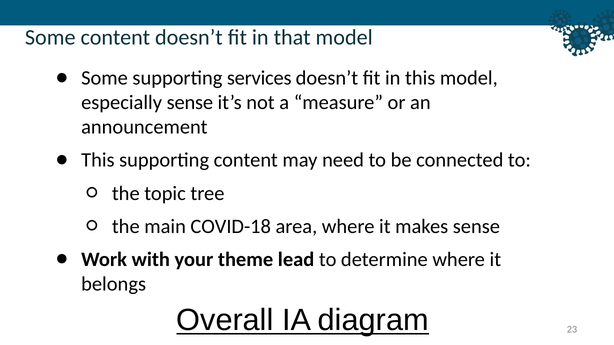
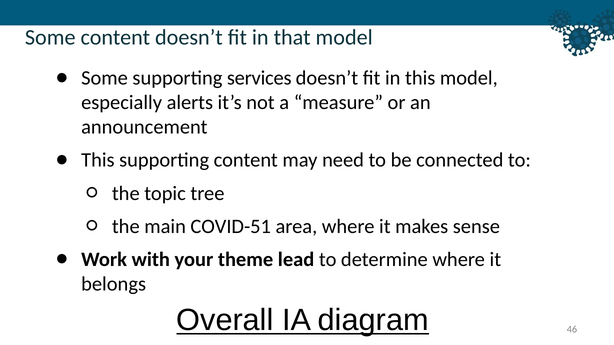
especially sense: sense -> alerts (190, 103)
COVID-18: COVID-18 -> COVID-51 (231, 227)
23: 23 -> 46 (572, 330)
